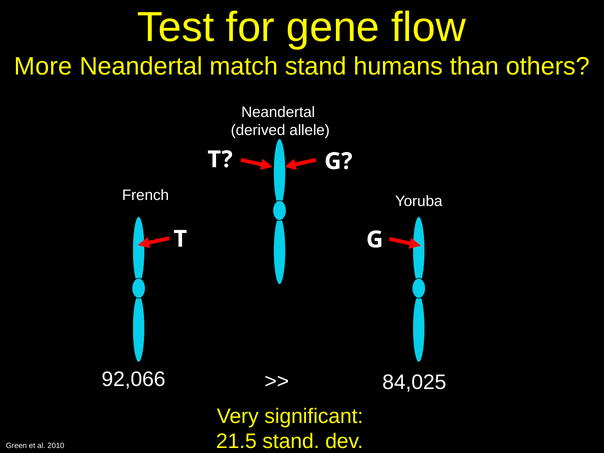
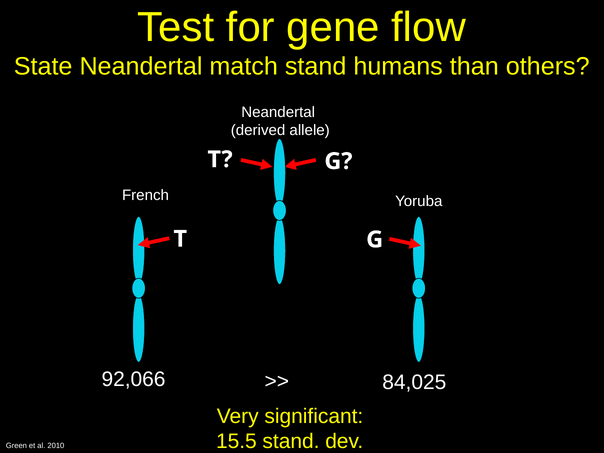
More: More -> State (43, 66)
21.5: 21.5 -> 15.5 (236, 441)
